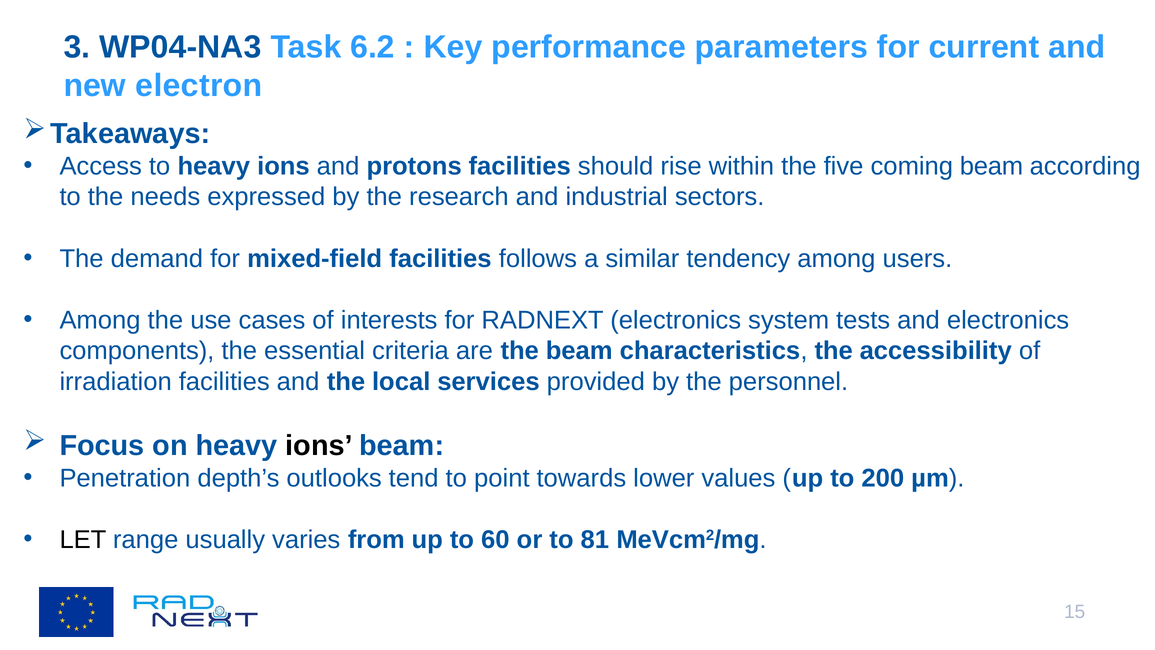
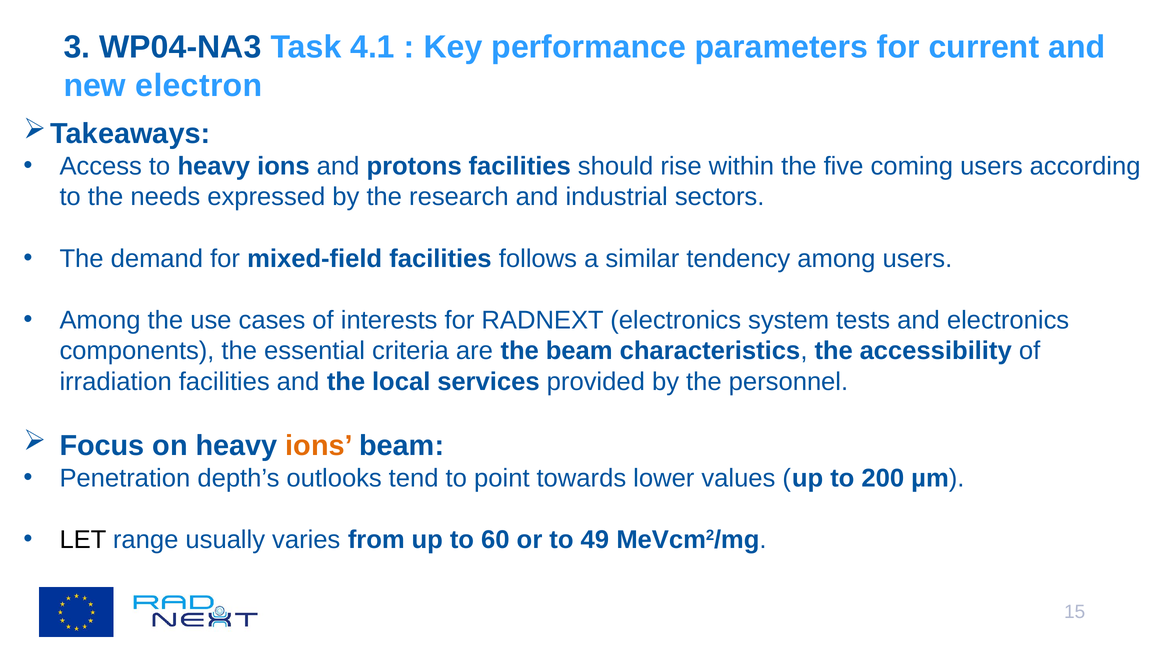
6.2: 6.2 -> 4.1 (373, 47)
coming beam: beam -> users (991, 166)
ions colour: black -> orange (319, 445)
81: 81 -> 49 (595, 539)
